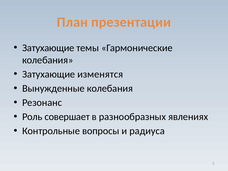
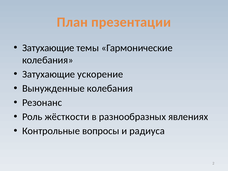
изменятся: изменятся -> ускорение (100, 74)
совершает: совершает -> жёсткости (67, 117)
